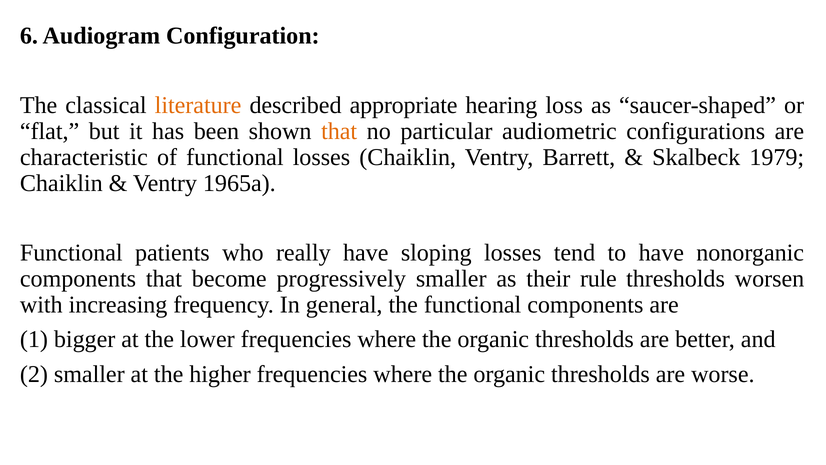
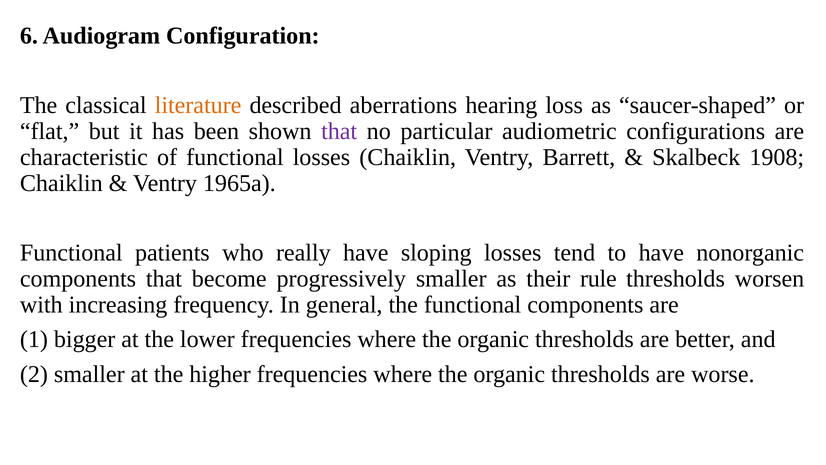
appropriate: appropriate -> aberrations (403, 105)
that colour: orange -> purple (339, 131)
1979: 1979 -> 1908 (777, 157)
